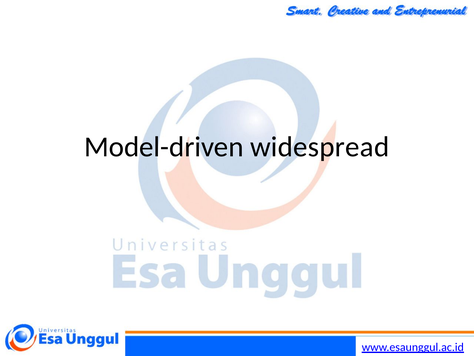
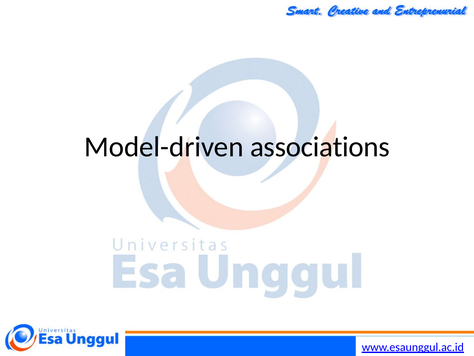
widespread: widespread -> associations (320, 147)
